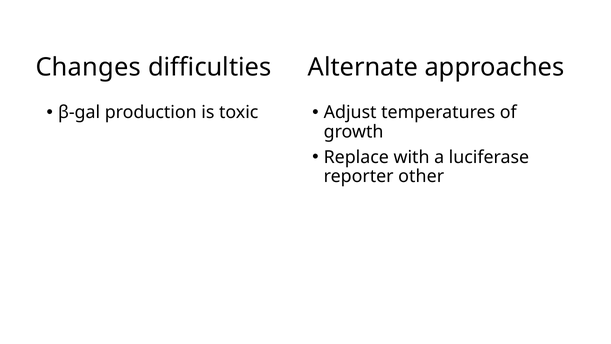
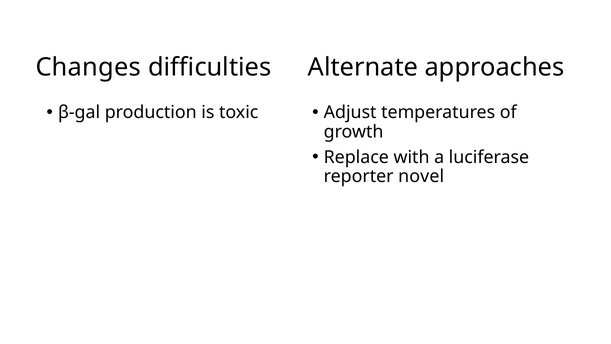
other: other -> novel (421, 176)
